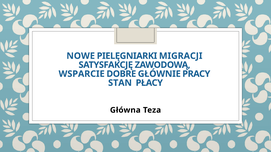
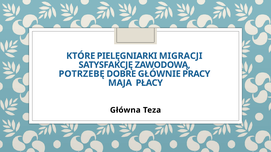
NOWE: NOWE -> KTÓRE (81, 56)
WSPARCIE: WSPARCIE -> POTRZEBĘ (82, 74)
STAN: STAN -> MAJA (120, 83)
